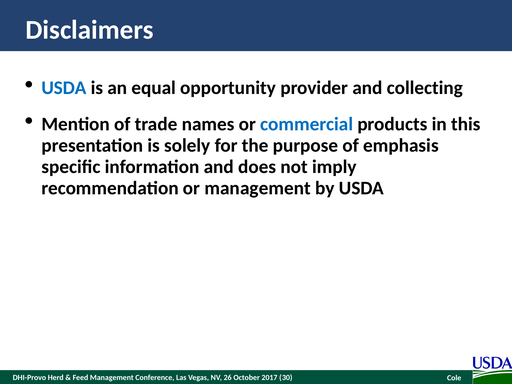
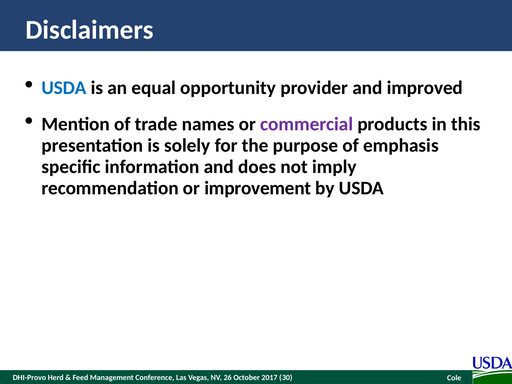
collecting: collecting -> improved (425, 88)
commercial colour: blue -> purple (307, 124)
or management: management -> improvement (258, 188)
